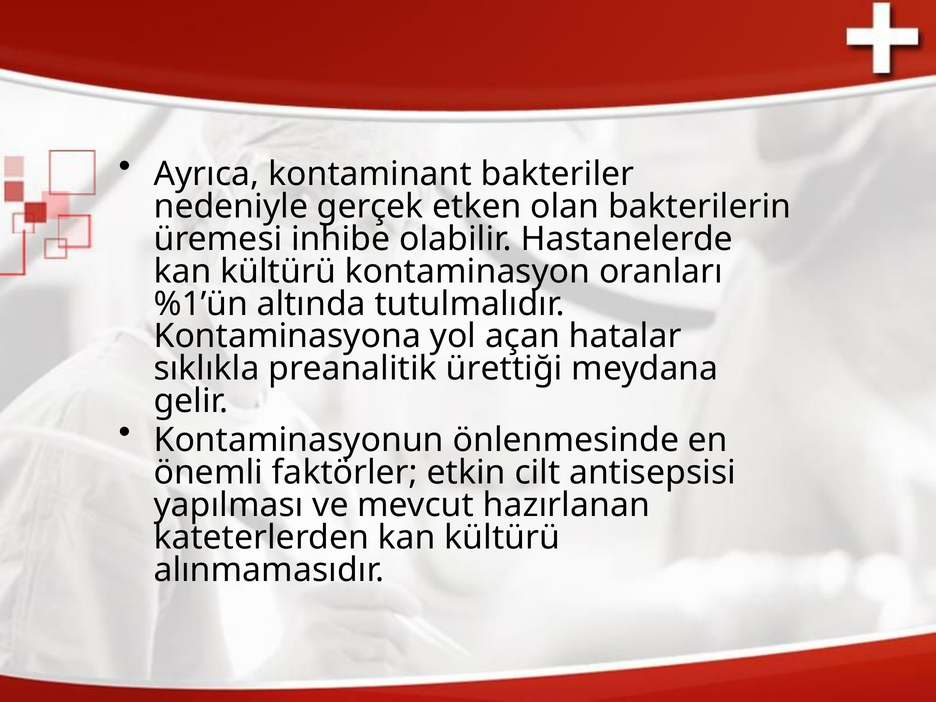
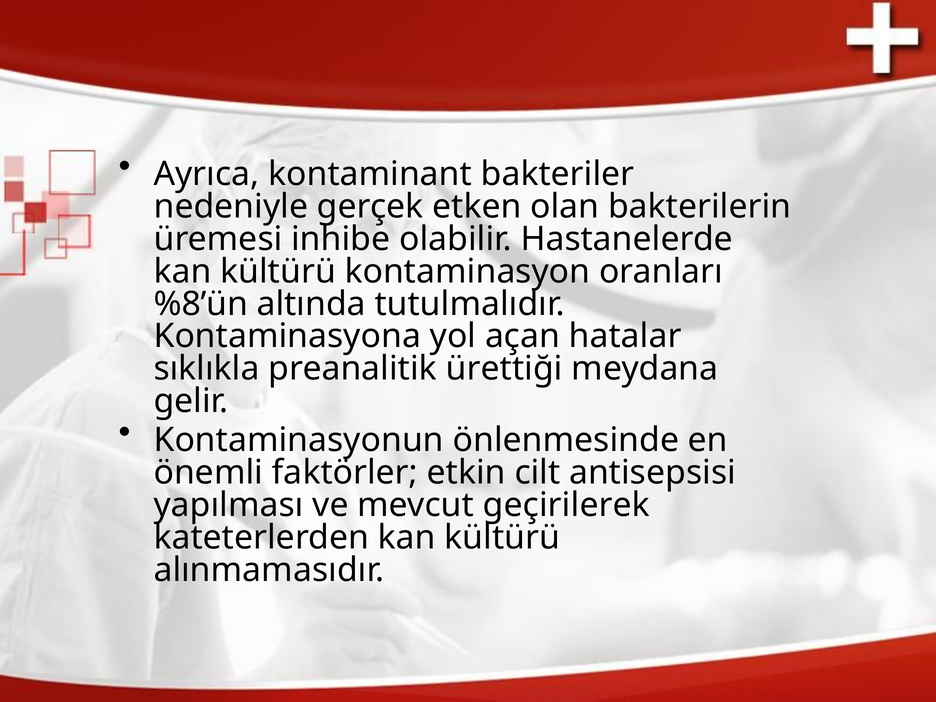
%1’ün: %1’ün -> %8’ün (201, 304)
hazırlanan: hazırlanan -> geçirilerek (566, 505)
